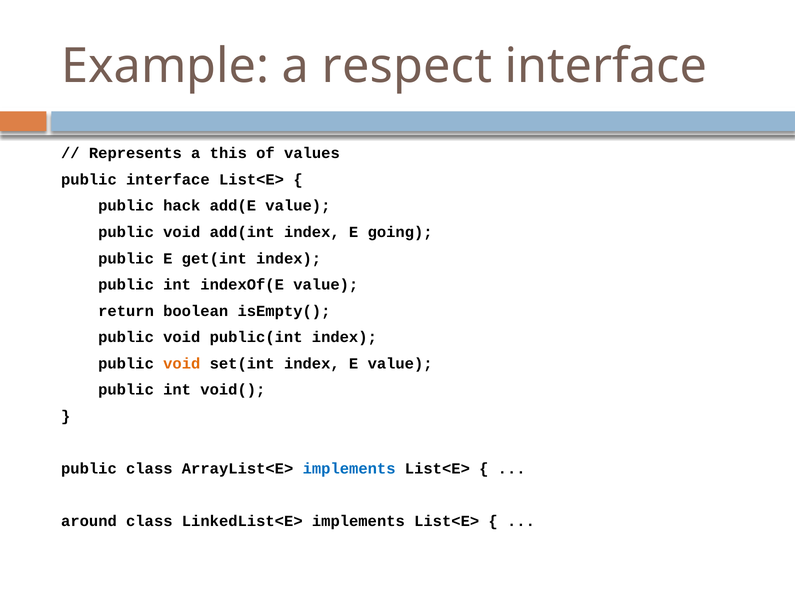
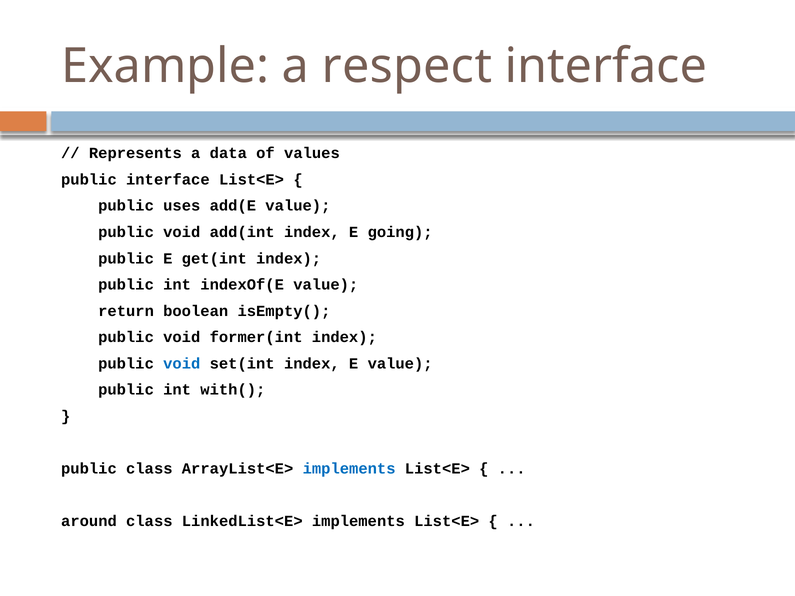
this: this -> data (228, 153)
hack: hack -> uses (182, 206)
public(int: public(int -> former(int (256, 337)
void colour: orange -> blue (182, 364)
void(: void( -> with( (233, 390)
